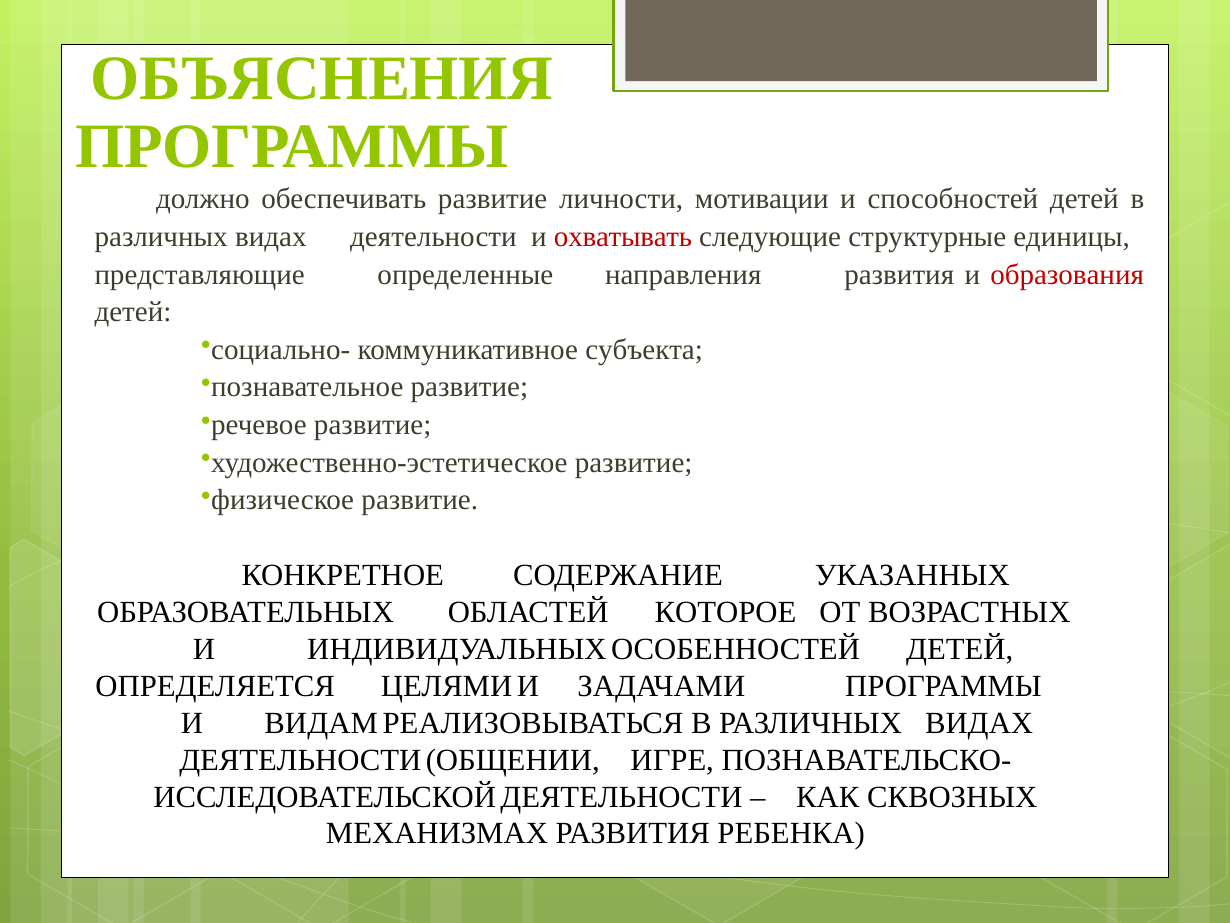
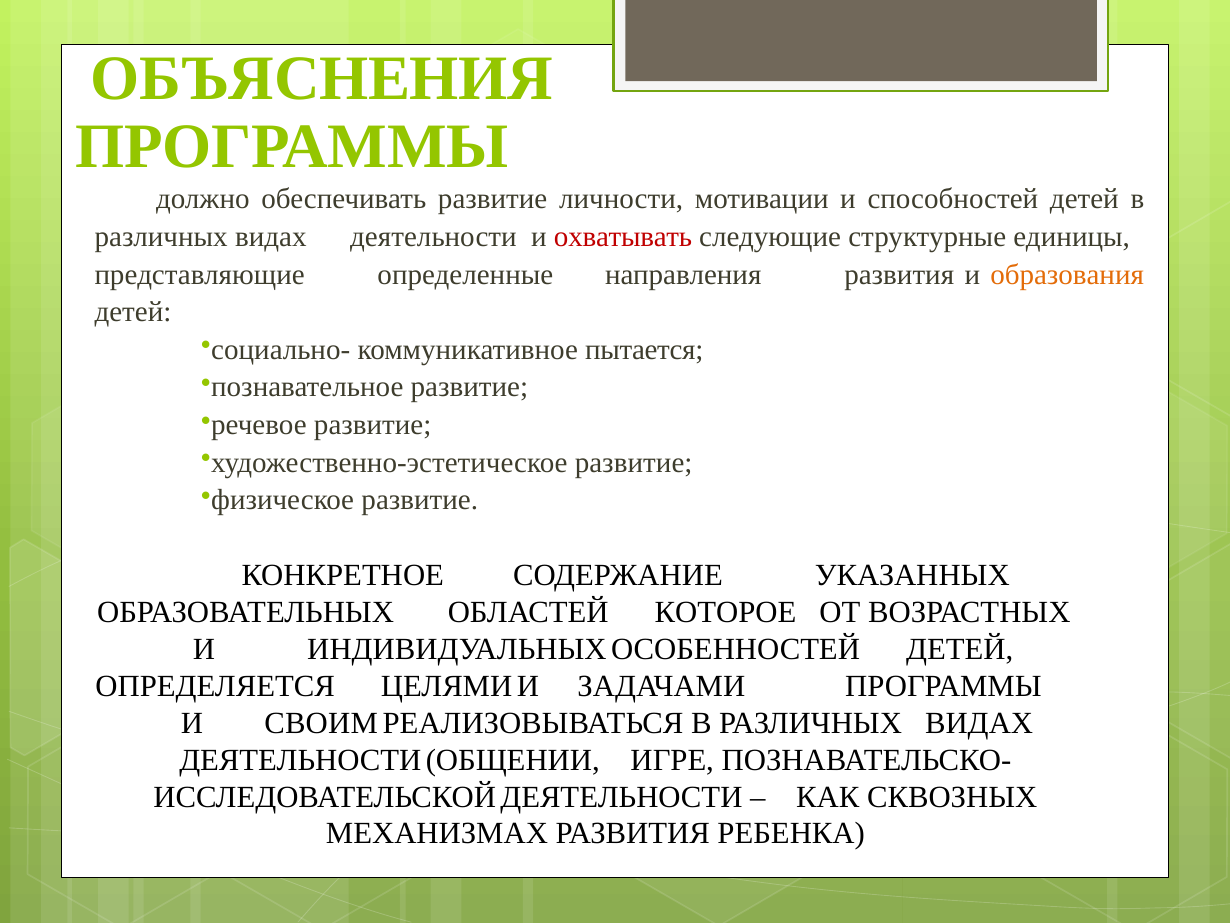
образования colour: red -> orange (1067, 274)
субъекта: субъекта -> пытается (644, 350)
ВИДАМ: ВИДАМ -> СВОИМ (321, 723)
